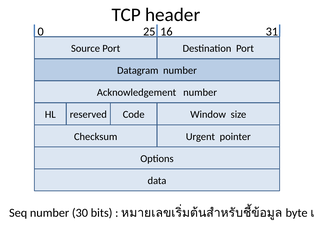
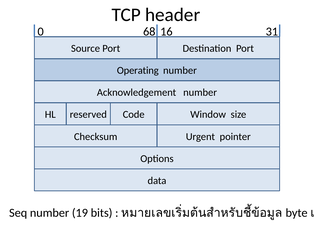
25: 25 -> 68 (149, 32)
Datagram: Datagram -> Operating (138, 71)
30: 30 -> 19 (80, 213)
